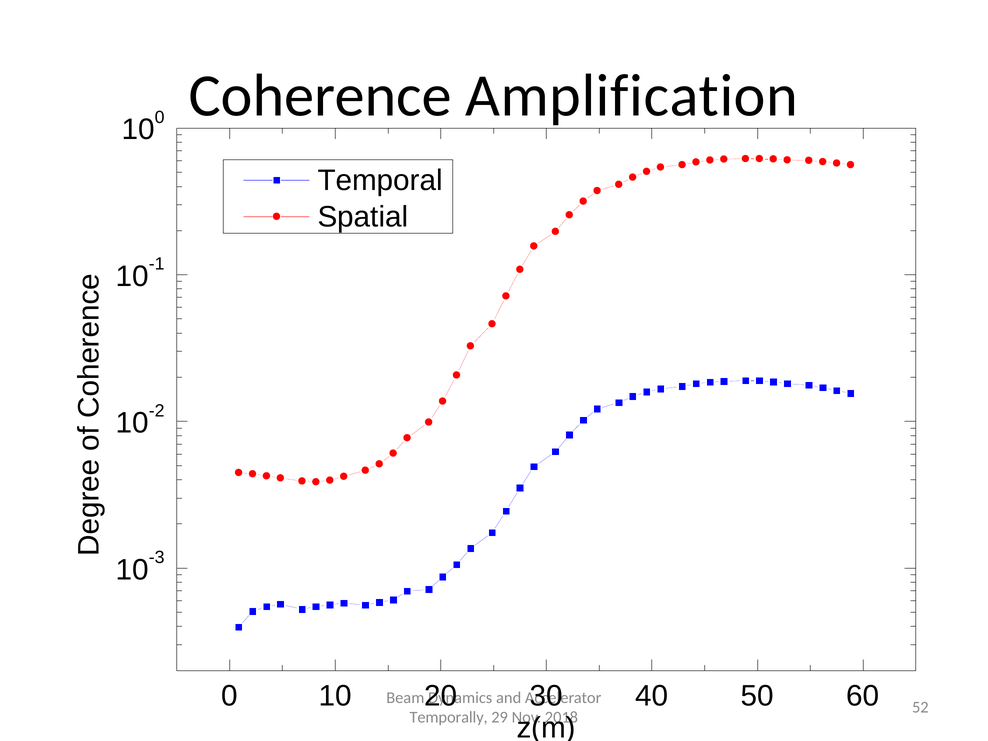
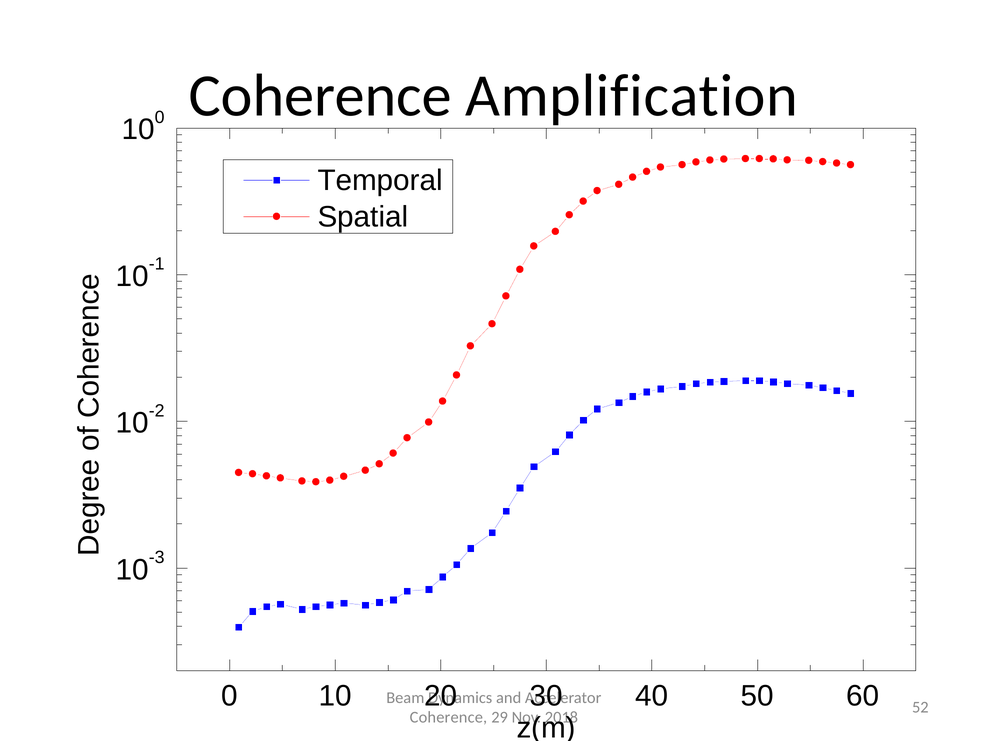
Temporally: Temporally -> Coherence (448, 718)
